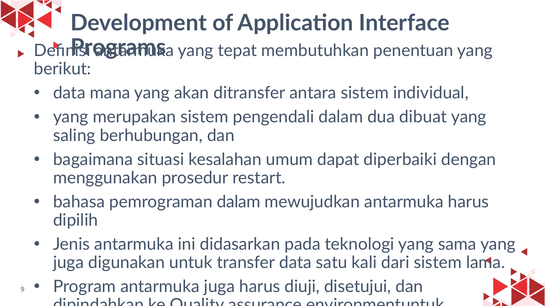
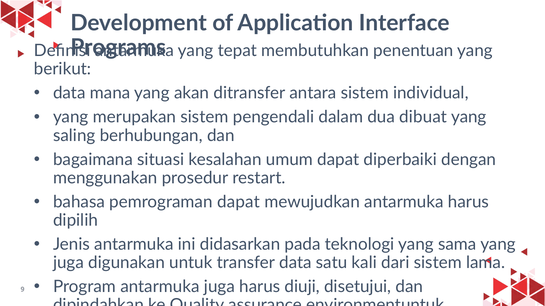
pemrograman dalam: dalam -> dapat (238, 202)
